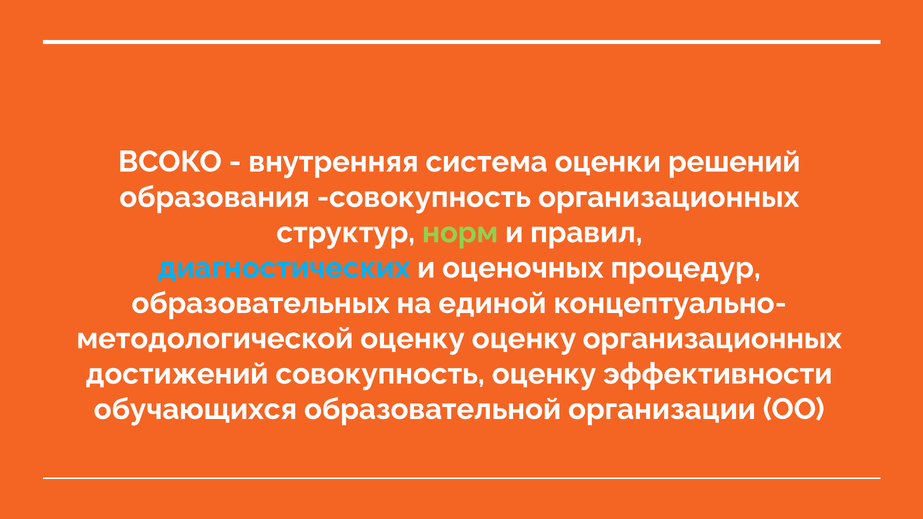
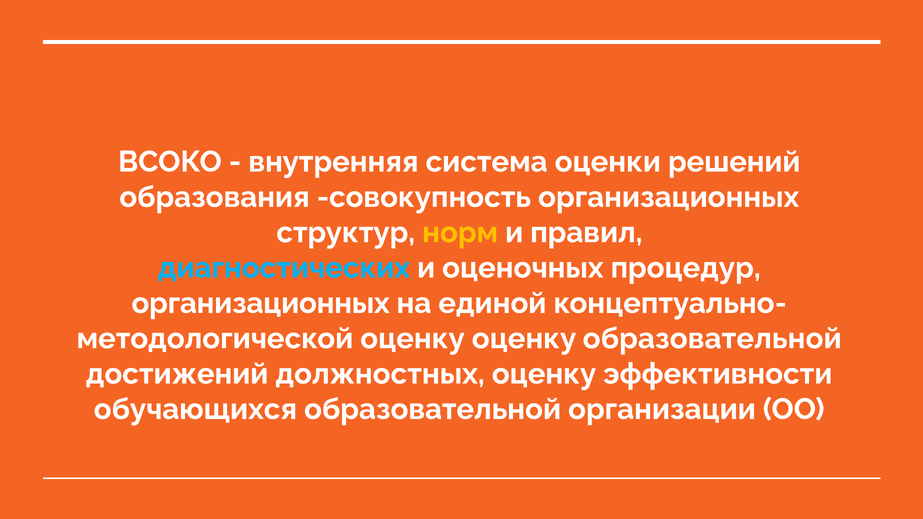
норм colour: light green -> yellow (460, 233)
образовательных: образовательных -> организационных (261, 303)
оценку организационных: организационных -> образовательной (712, 339)
достижений совокупность: совокупность -> должностных (380, 374)
